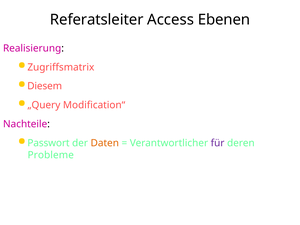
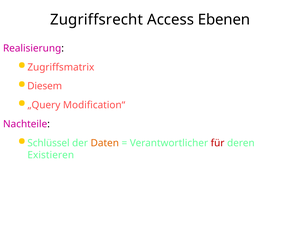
Referatsleiter: Referatsleiter -> Zugriffsrecht (97, 20)
Passwort: Passwort -> Schlüssel (48, 143)
für colour: purple -> red (218, 143)
Probleme: Probleme -> Existieren (51, 155)
